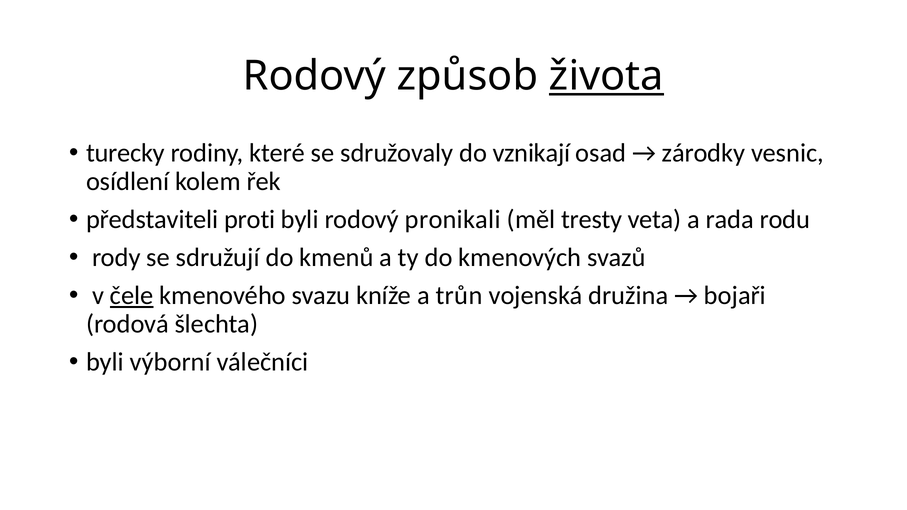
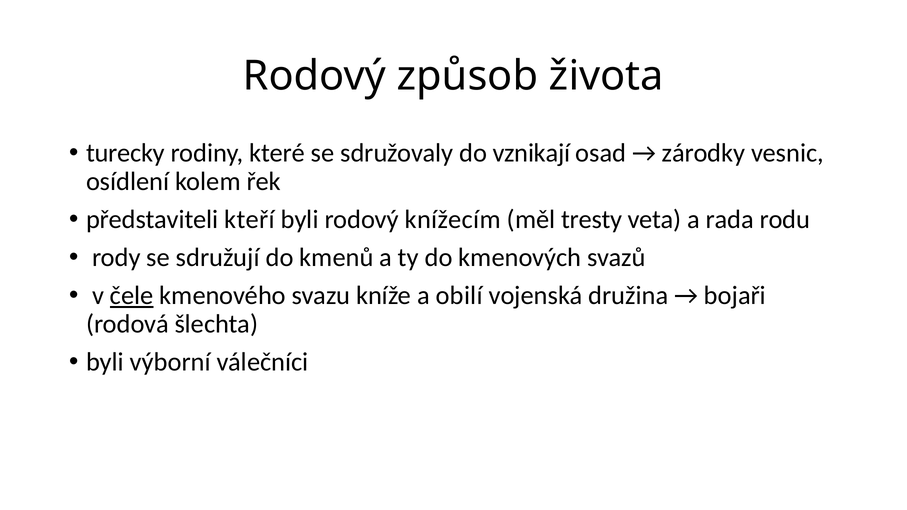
života underline: present -> none (606, 76)
proti: proti -> kteří (250, 220)
pronikali: pronikali -> knížecím (453, 220)
trůn: trůn -> obilí (459, 296)
